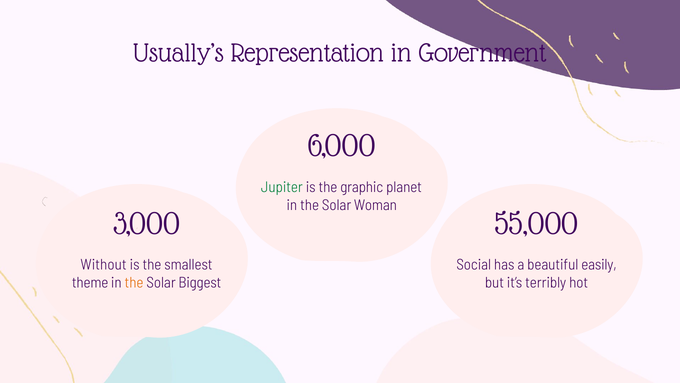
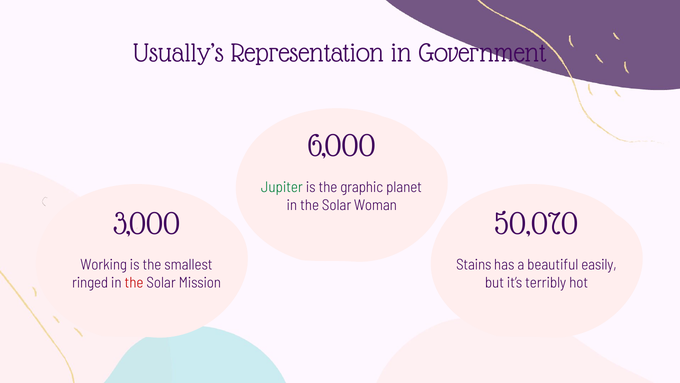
55,000: 55,000 -> 50,070 (536, 223)
Without: Without -> Working (104, 265)
Social: Social -> Stains (474, 265)
theme: theme -> ringed (90, 283)
the colour: orange -> red (134, 283)
Biggest: Biggest -> Mission (200, 283)
